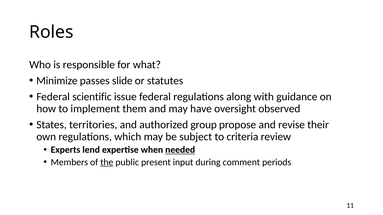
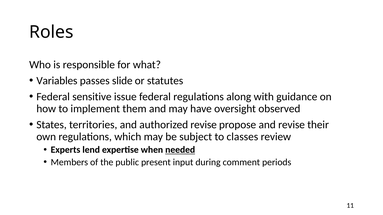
Minimize: Minimize -> Variables (57, 81)
scientific: scientific -> sensitive (92, 97)
authorized group: group -> revise (204, 125)
criteria: criteria -> classes (242, 137)
the underline: present -> none (107, 162)
